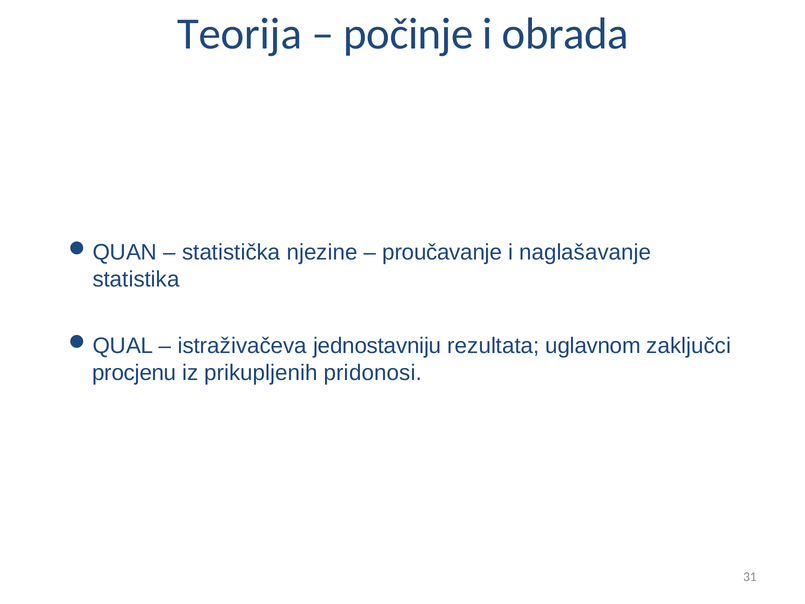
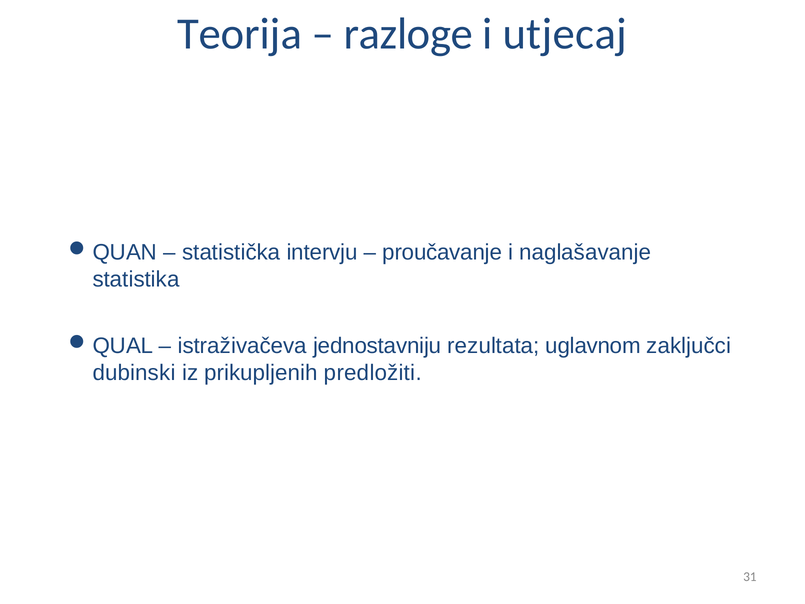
počinje: počinje -> razloge (408, 34)
obrada: obrada -> utjecaj (565, 34)
njezine: njezine -> intervju (322, 252)
procjenu: procjenu -> dubinski (134, 373)
pridonosi: pridonosi -> predložiti (373, 373)
